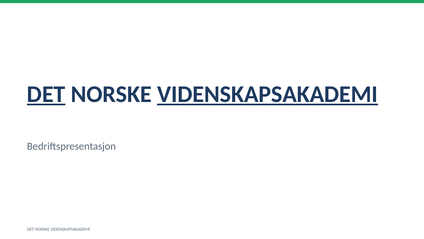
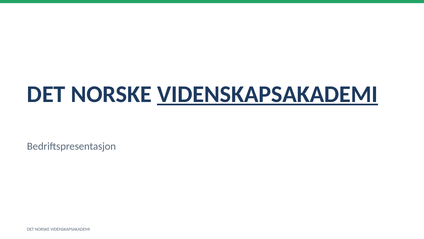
DET underline: present -> none (46, 94)
